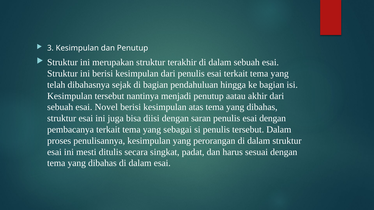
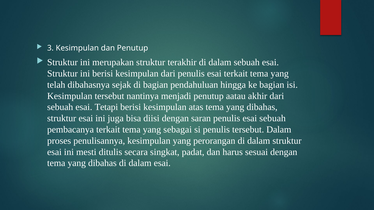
Novel: Novel -> Tetapi (106, 107)
esai dengan: dengan -> sebuah (273, 119)
